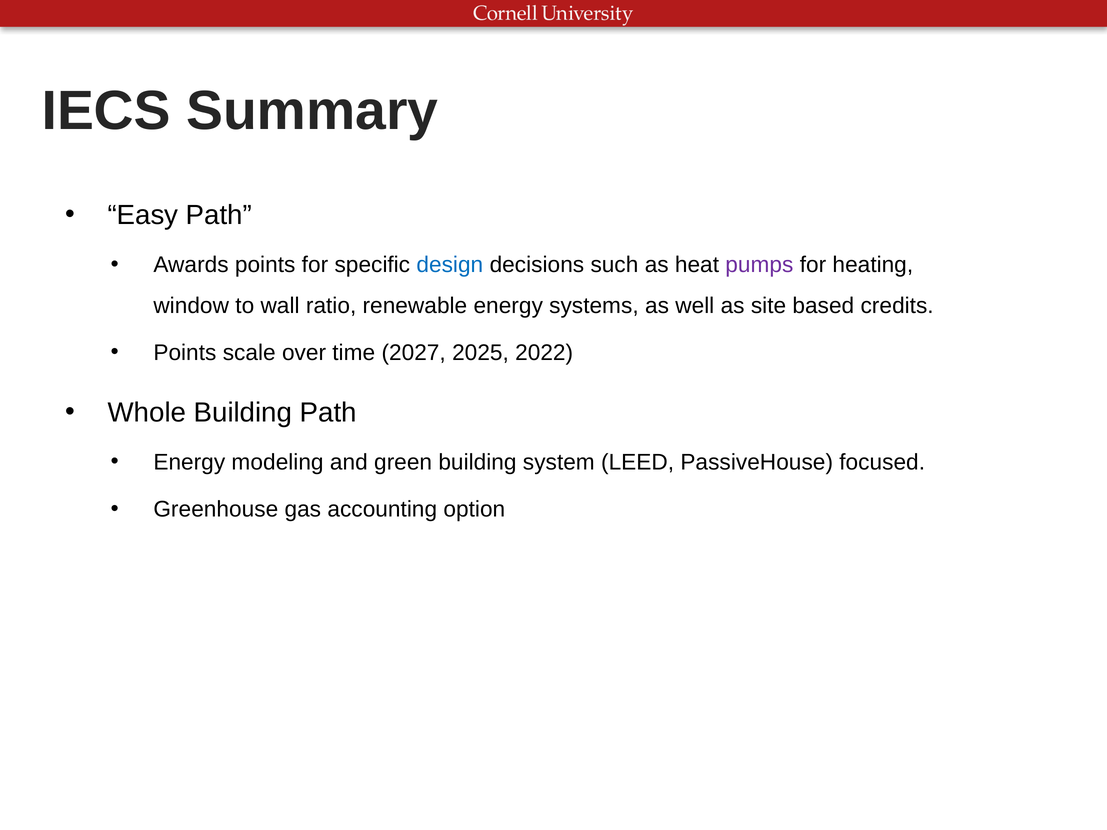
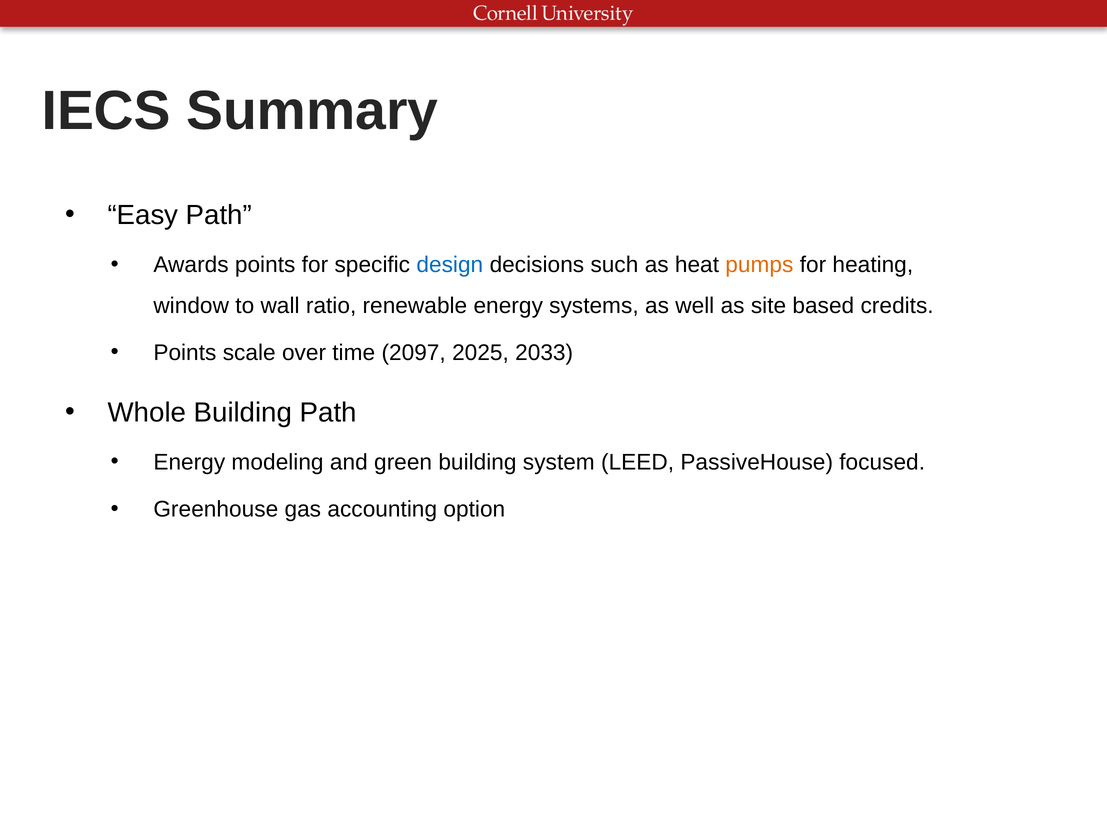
pumps colour: purple -> orange (759, 265)
2027: 2027 -> 2097 (414, 353)
2022: 2022 -> 2033 (544, 353)
